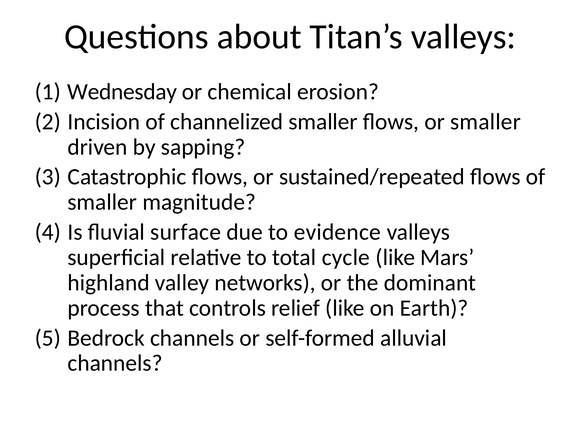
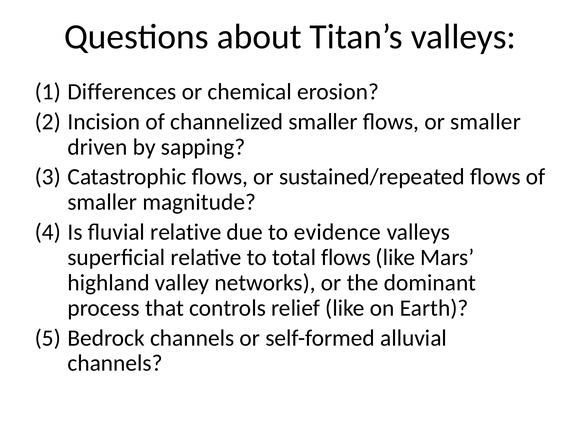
Wednesday: Wednesday -> Differences (122, 92)
fluvial surface: surface -> relative (186, 232)
total cycle: cycle -> flows (346, 257)
